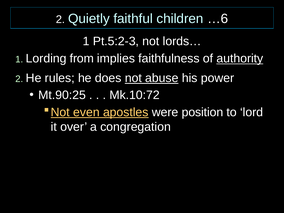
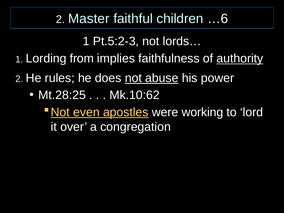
Quietly: Quietly -> Master (89, 19)
Mt.90:25: Mt.90:25 -> Mt.28:25 (62, 95)
Mk.10:72: Mk.10:72 -> Mk.10:62 (135, 95)
position: position -> working (202, 112)
